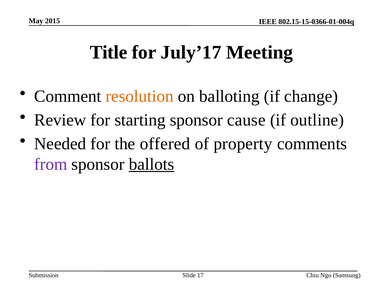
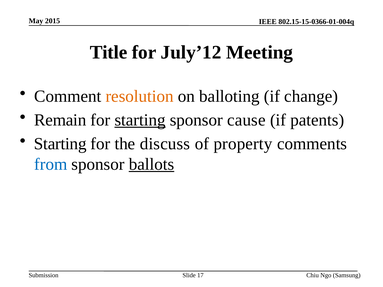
July’17: July’17 -> July’12 (191, 52)
Review: Review -> Remain (60, 120)
starting underline: none -> present (140, 120)
outline: outline -> patents (317, 120)
Needed: Needed -> Starting (60, 144)
offered: offered -> discuss (165, 144)
from colour: purple -> blue (51, 164)
